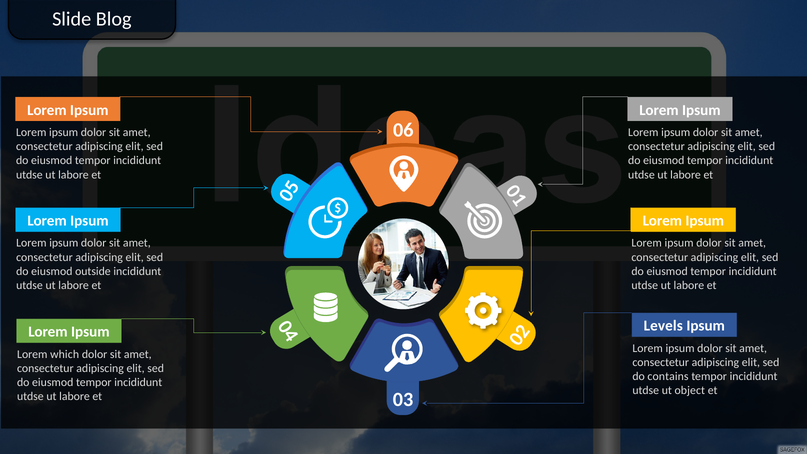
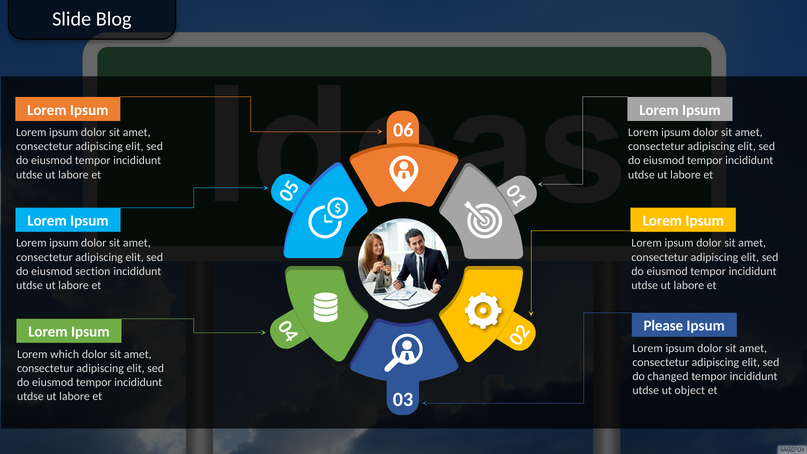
outside: outside -> section (93, 271)
Levels: Levels -> Please (663, 326)
contains: contains -> changed (668, 376)
